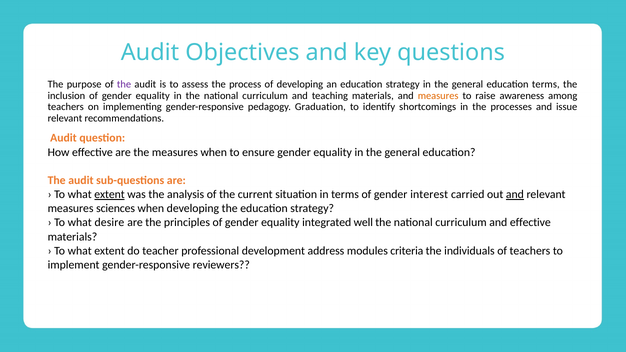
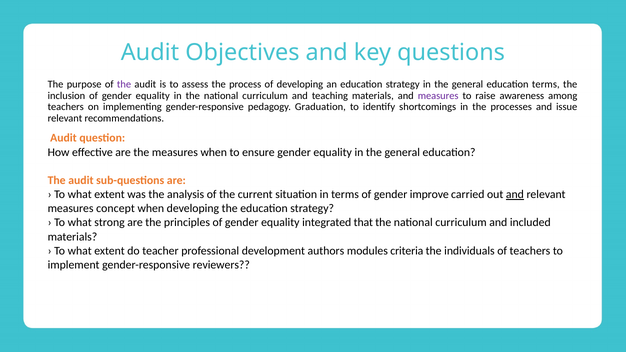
measures colour: orange -> purple (438, 96)
extent underline: present -> none (110, 194)
interest: interest -> improve (429, 194)
sciences: sciences -> concept (115, 209)
desire: desire -> strong (110, 223)
well: well -> that (363, 223)
and effective: effective -> included (530, 223)
address: address -> authors (326, 251)
